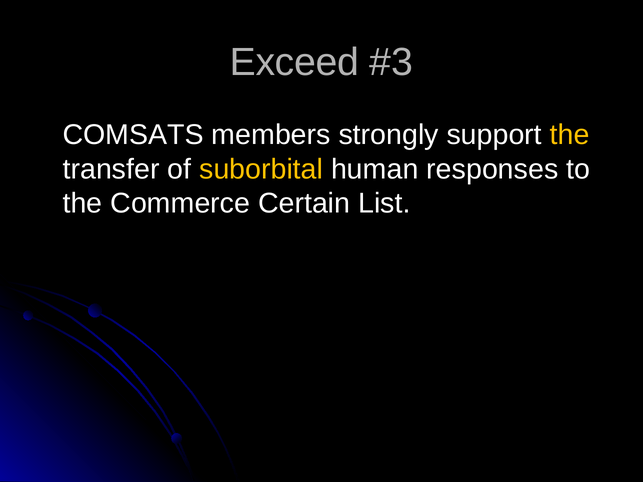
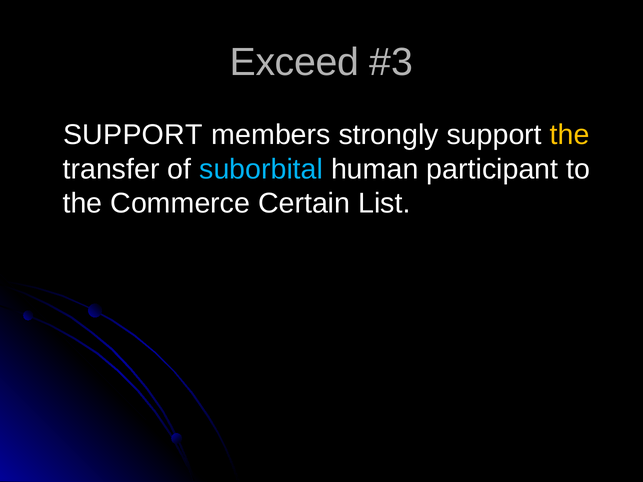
COMSATS: COMSATS -> SUPPORT (133, 135)
suborbital colour: yellow -> light blue (261, 169)
responses: responses -> participant (492, 169)
